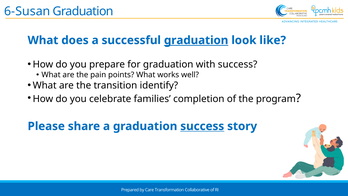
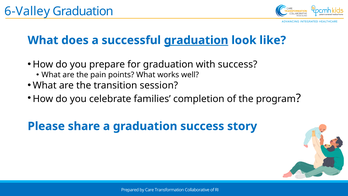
6-Susan: 6-Susan -> 6-Valley (27, 11)
identify: identify -> session (159, 85)
success underline: present -> none (202, 126)
